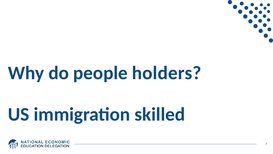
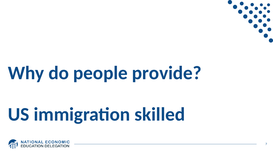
holders: holders -> provide (167, 73)
